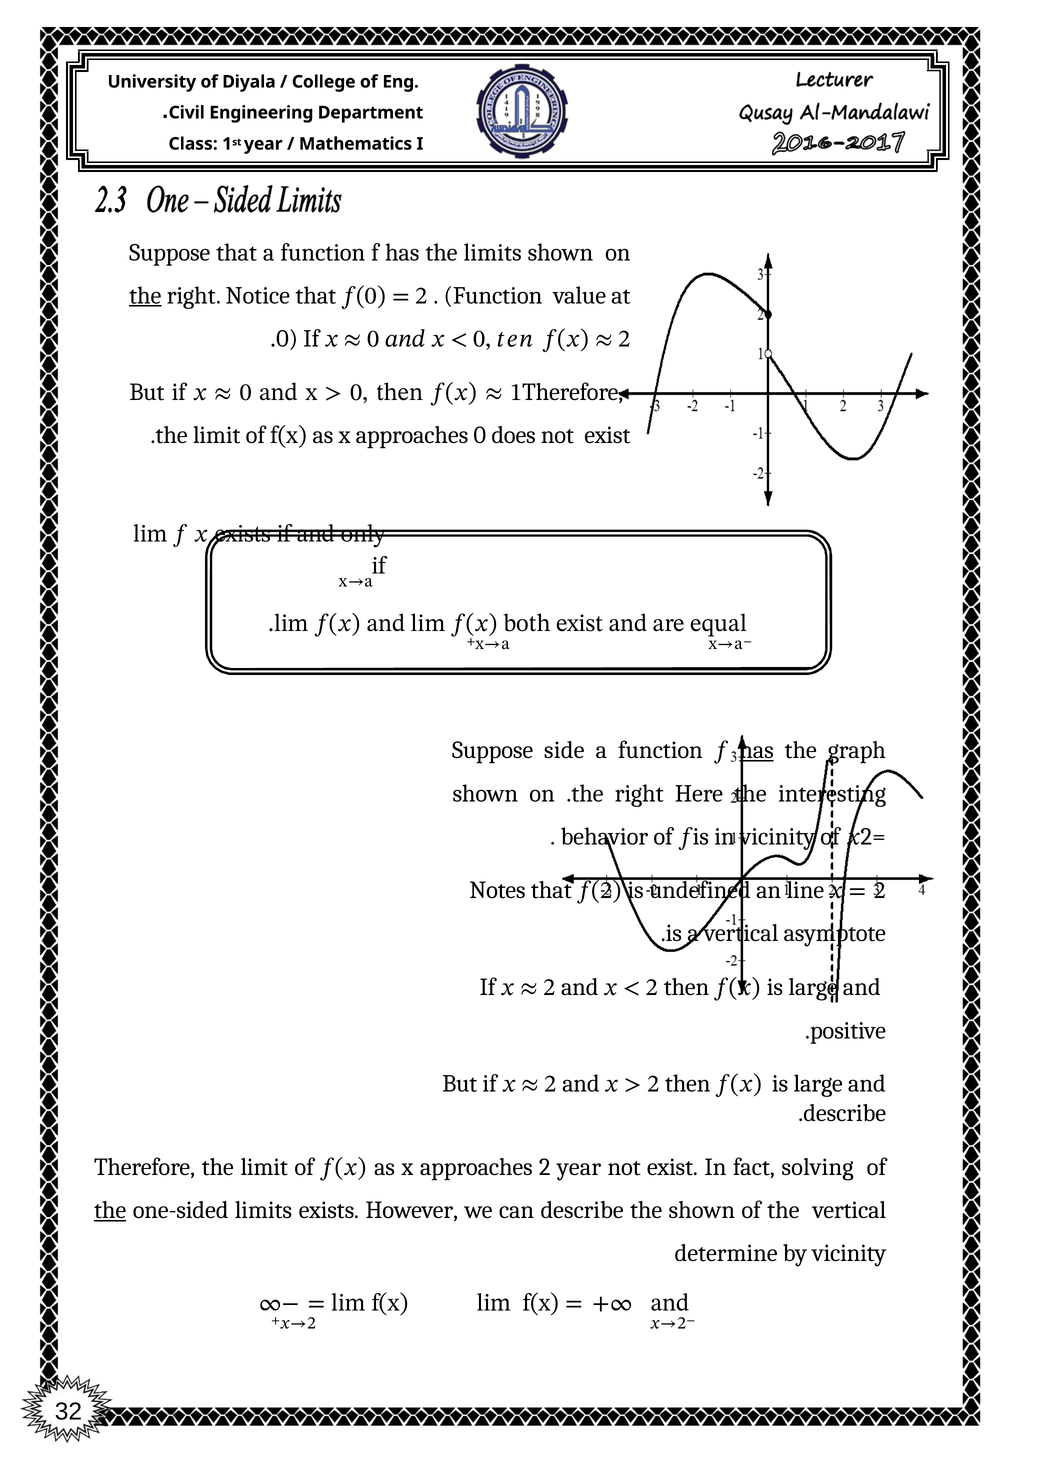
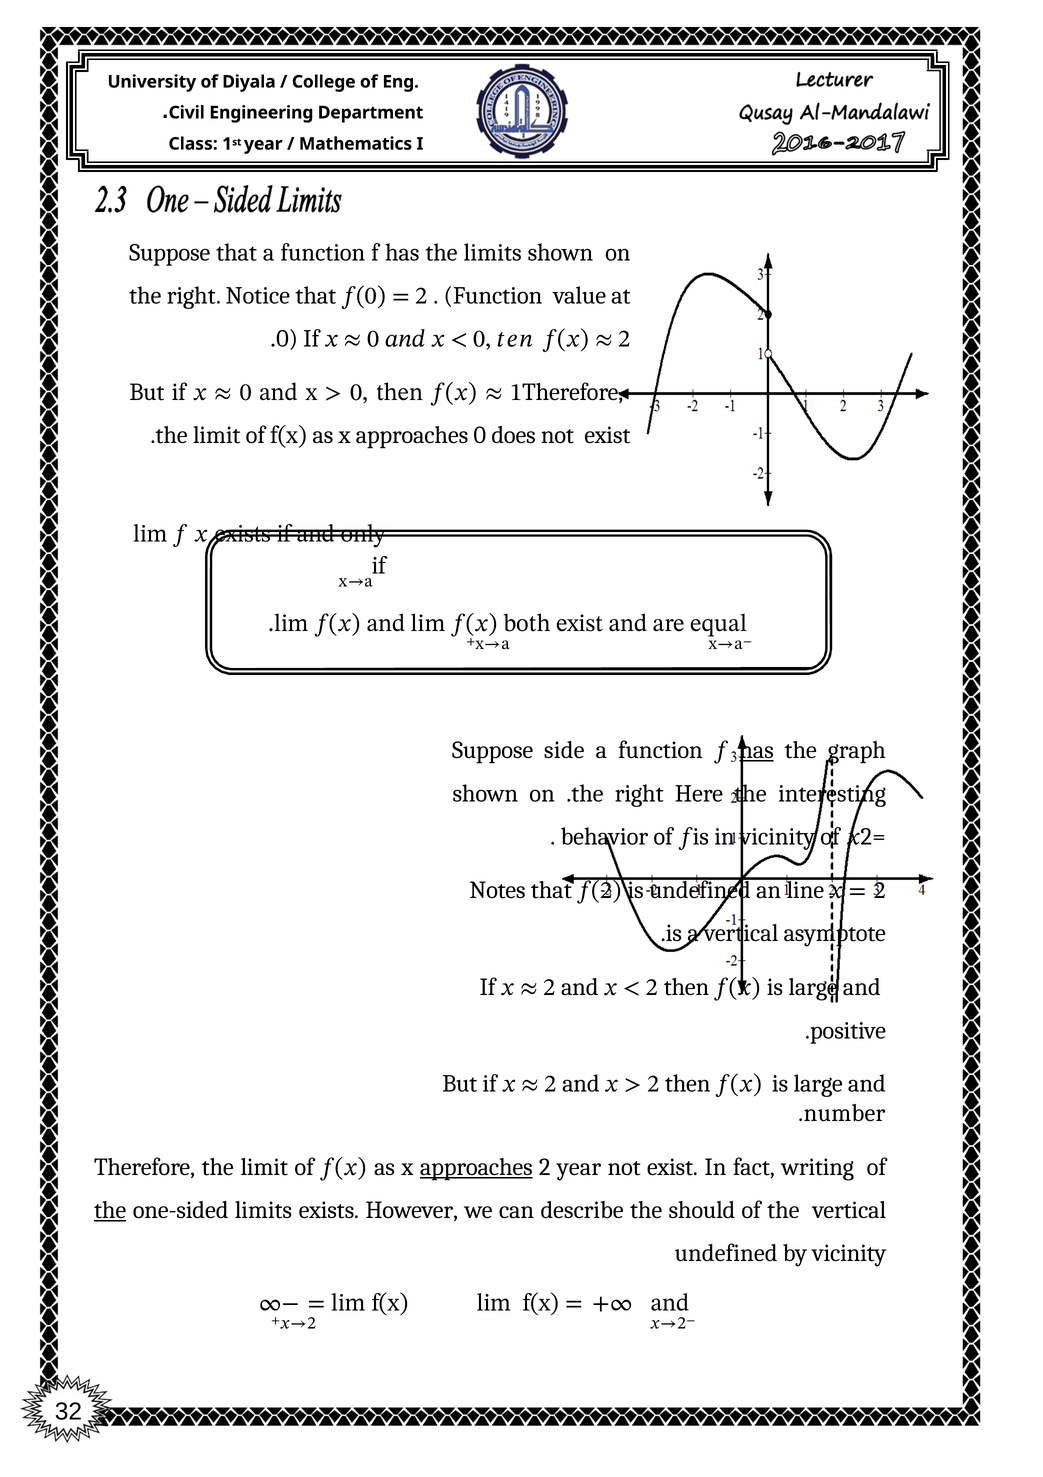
the underline: present -> none (145, 295)
describe: describe -> number (845, 1113)
approaches underline: none -> present (476, 1166)
solving: solving -> writing (818, 1166)
the shown: shown -> should (702, 1209)
determine: determine -> undefined (726, 1252)
